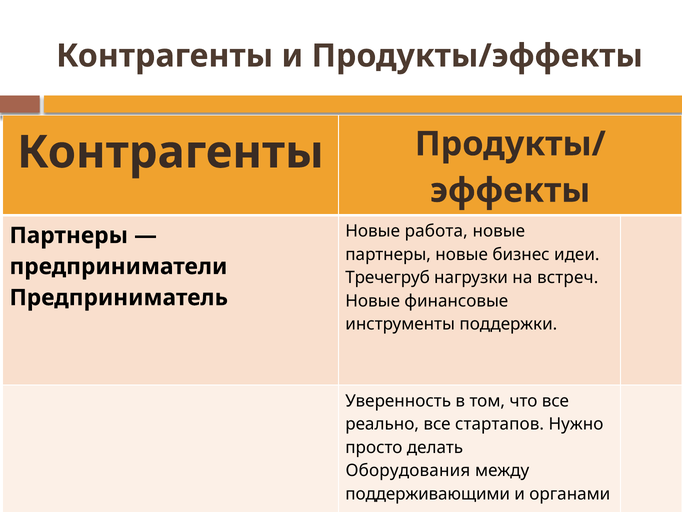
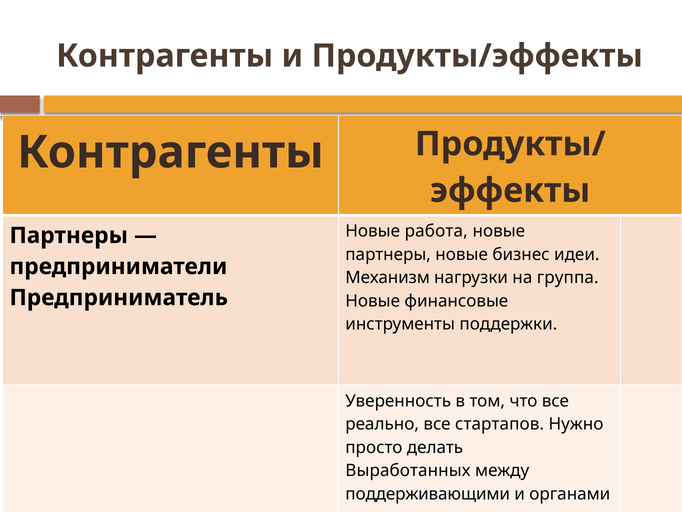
Тречегруб: Тречегруб -> Механизм (388, 277)
встреч: встреч -> группа (568, 277)
Оборудования: Оборудования -> Выработанных (408, 470)
